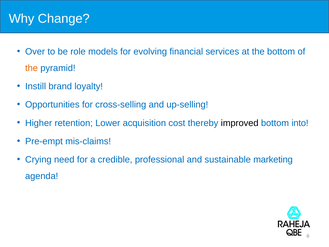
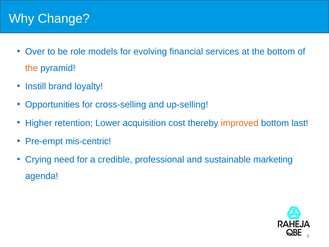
improved colour: black -> orange (240, 123)
into: into -> last (300, 123)
mis-claims: mis-claims -> mis-centric (88, 141)
